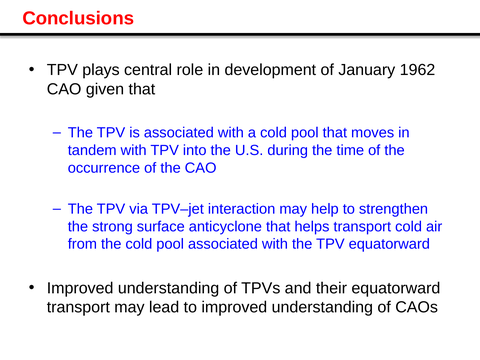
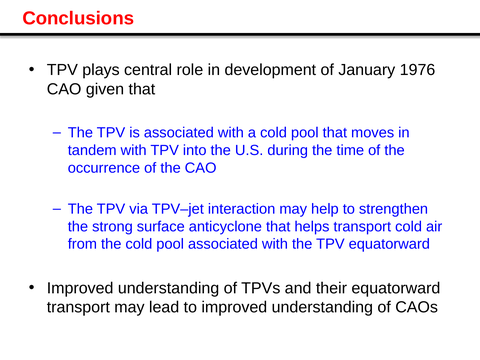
1962: 1962 -> 1976 (417, 70)
